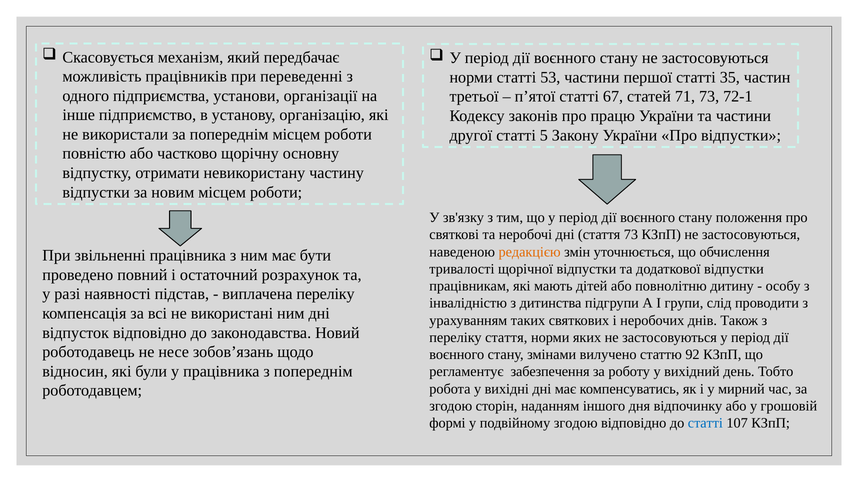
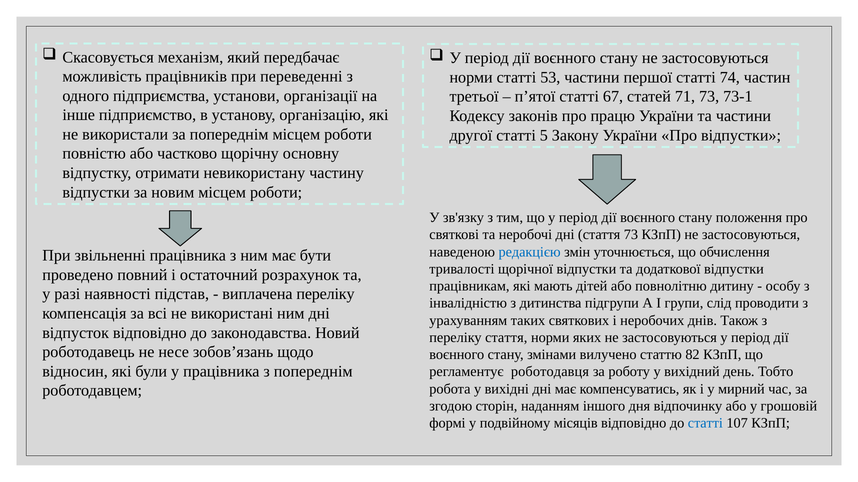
35: 35 -> 74 (730, 78)
72-1: 72-1 -> 73-1 (738, 97)
редакцією colour: orange -> blue (530, 252)
92: 92 -> 82 (693, 355)
забезпечення: забезпечення -> роботодавця (550, 372)
подвійному згодою: згодою -> місяців (576, 424)
